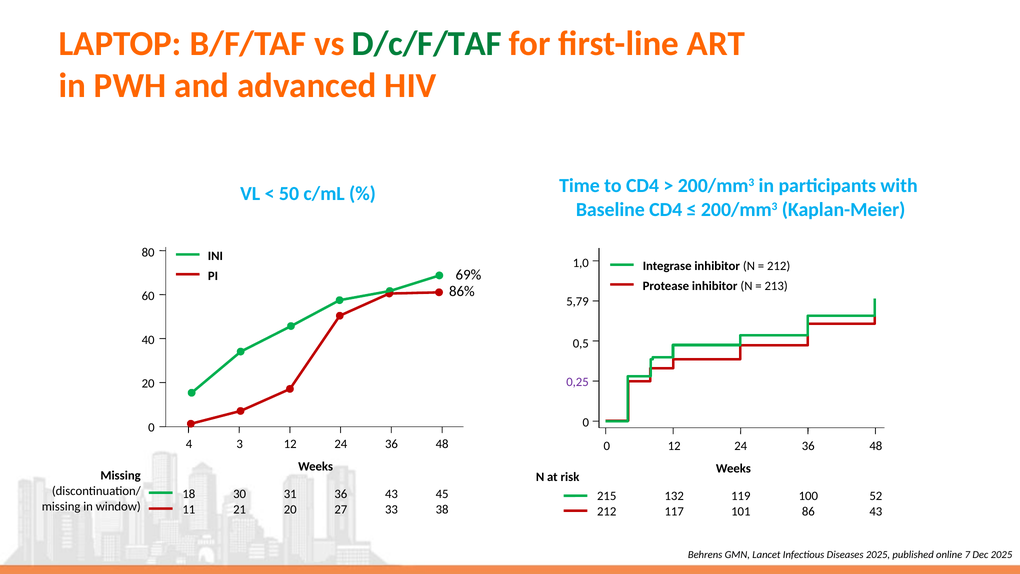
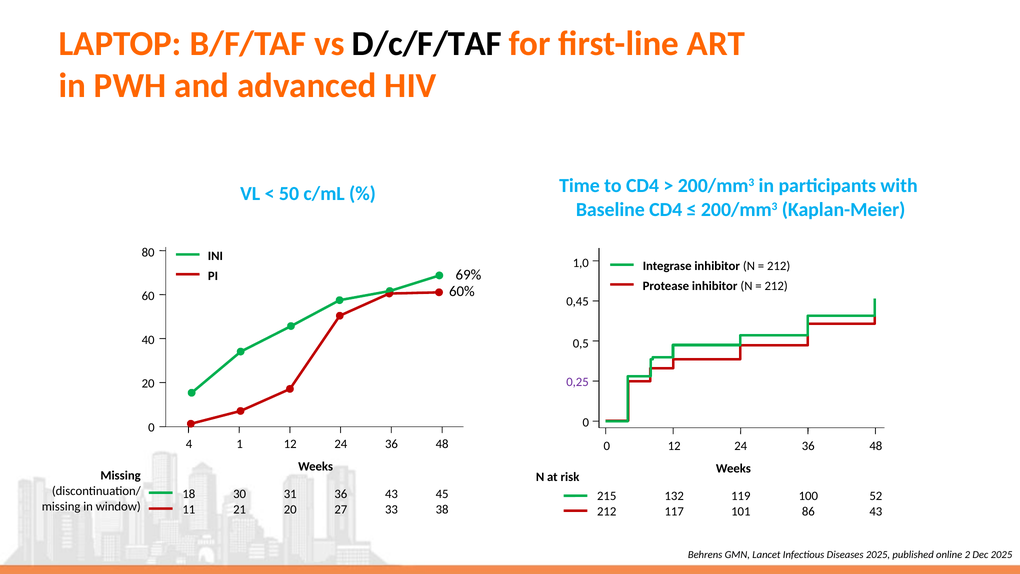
D/c/F/TAF colour: green -> black (427, 44)
213: 213 -> 212 (776, 286)
86%: 86% -> 60% (462, 291)
5,79: 5,79 -> 0,45 (578, 302)
3: 3 -> 1 (240, 444)
7: 7 -> 2 (967, 554)
